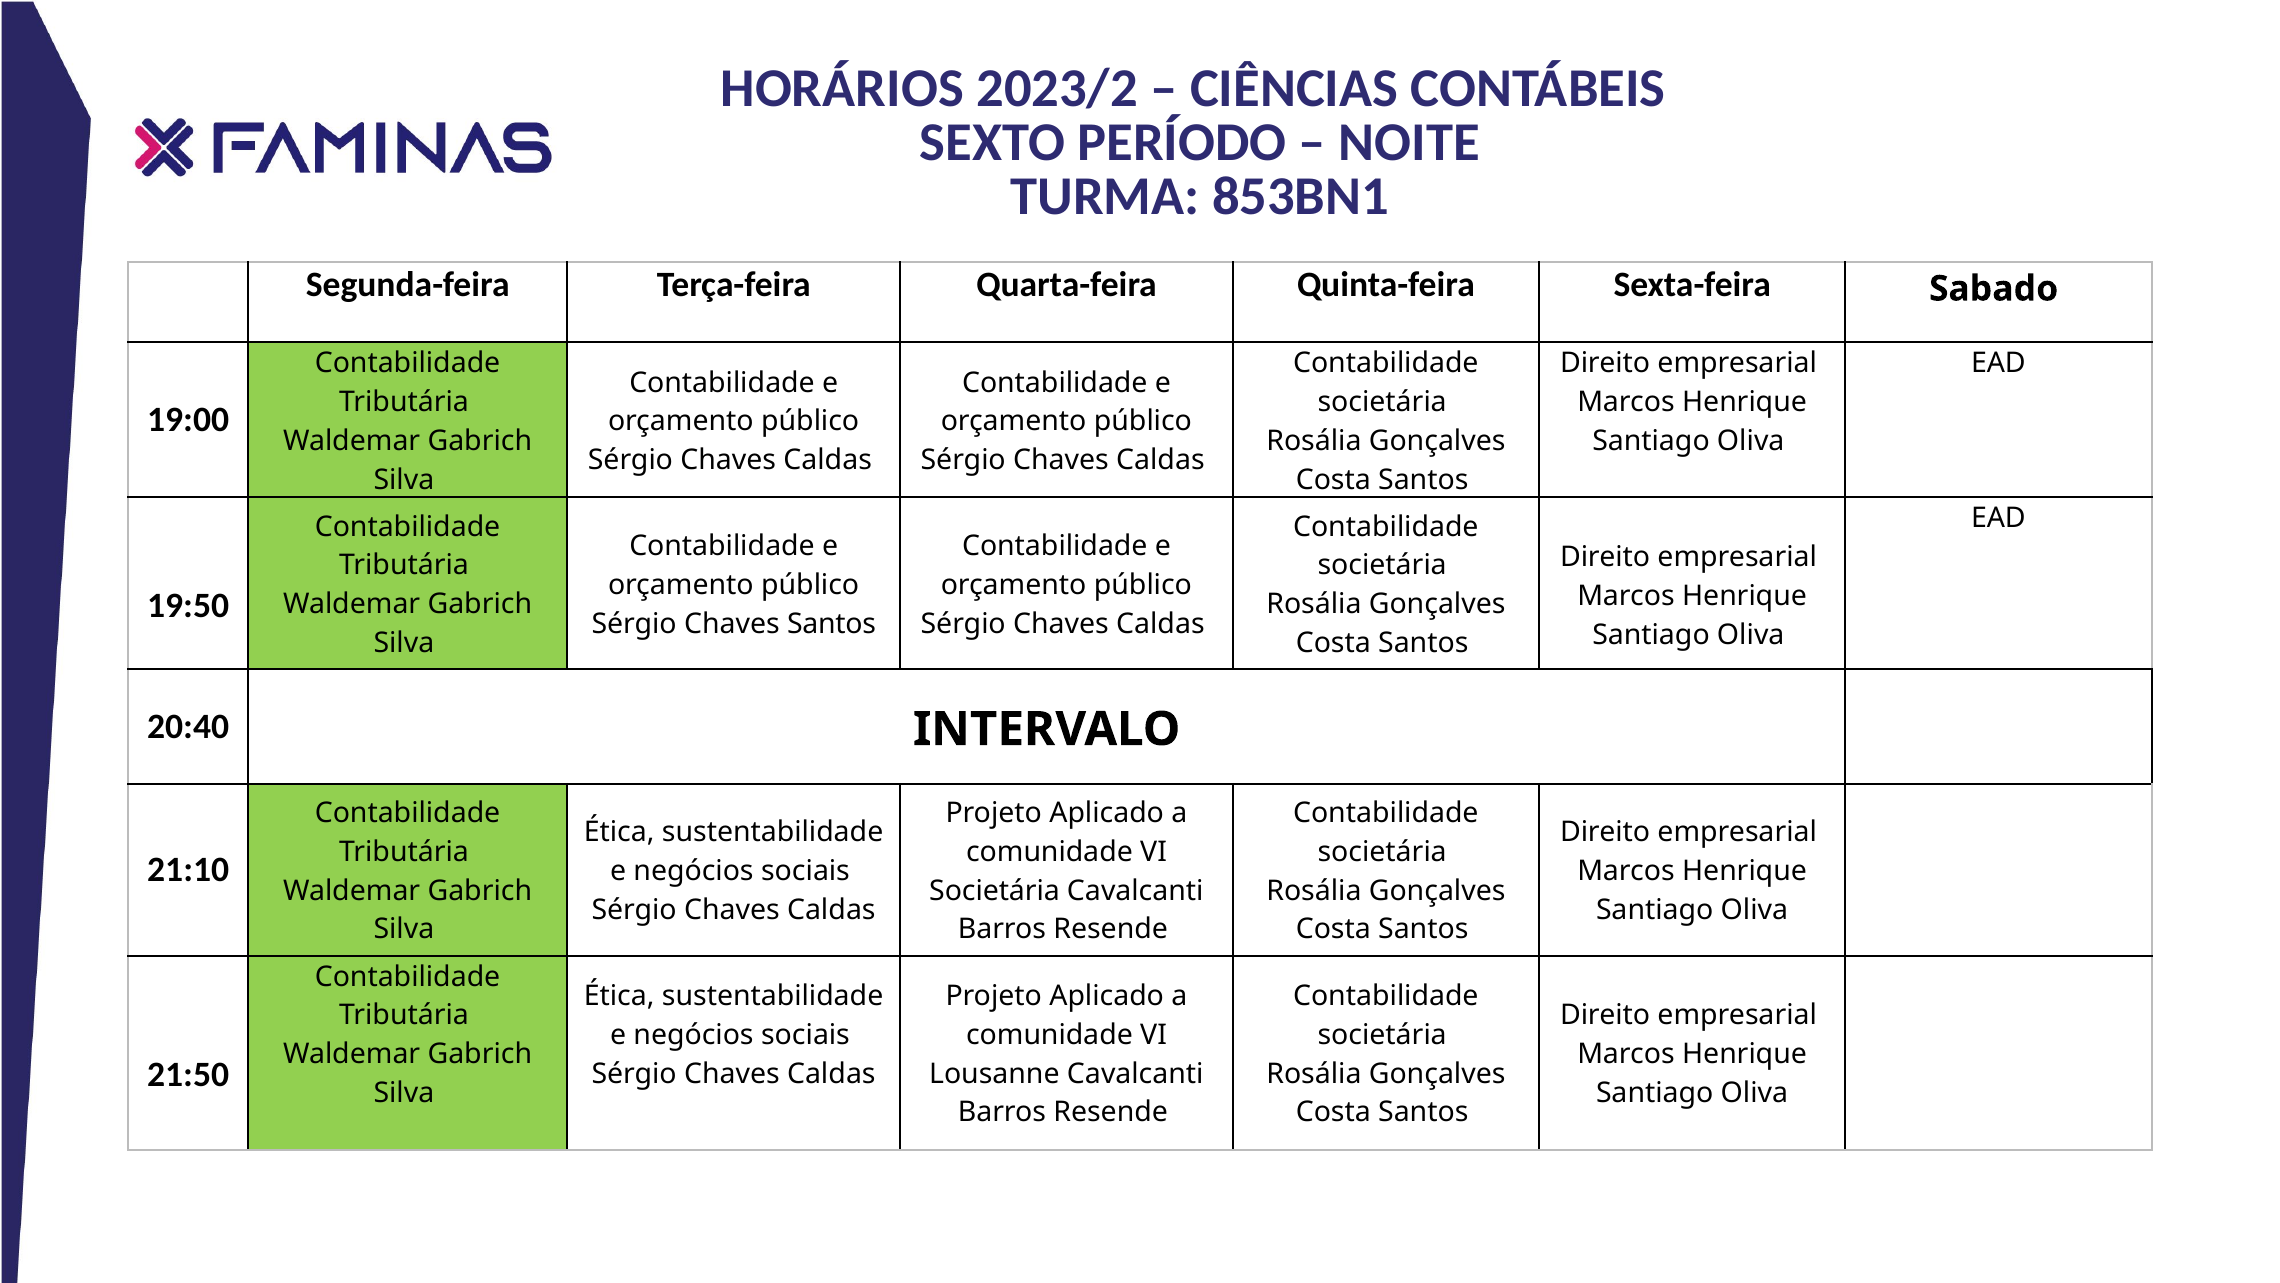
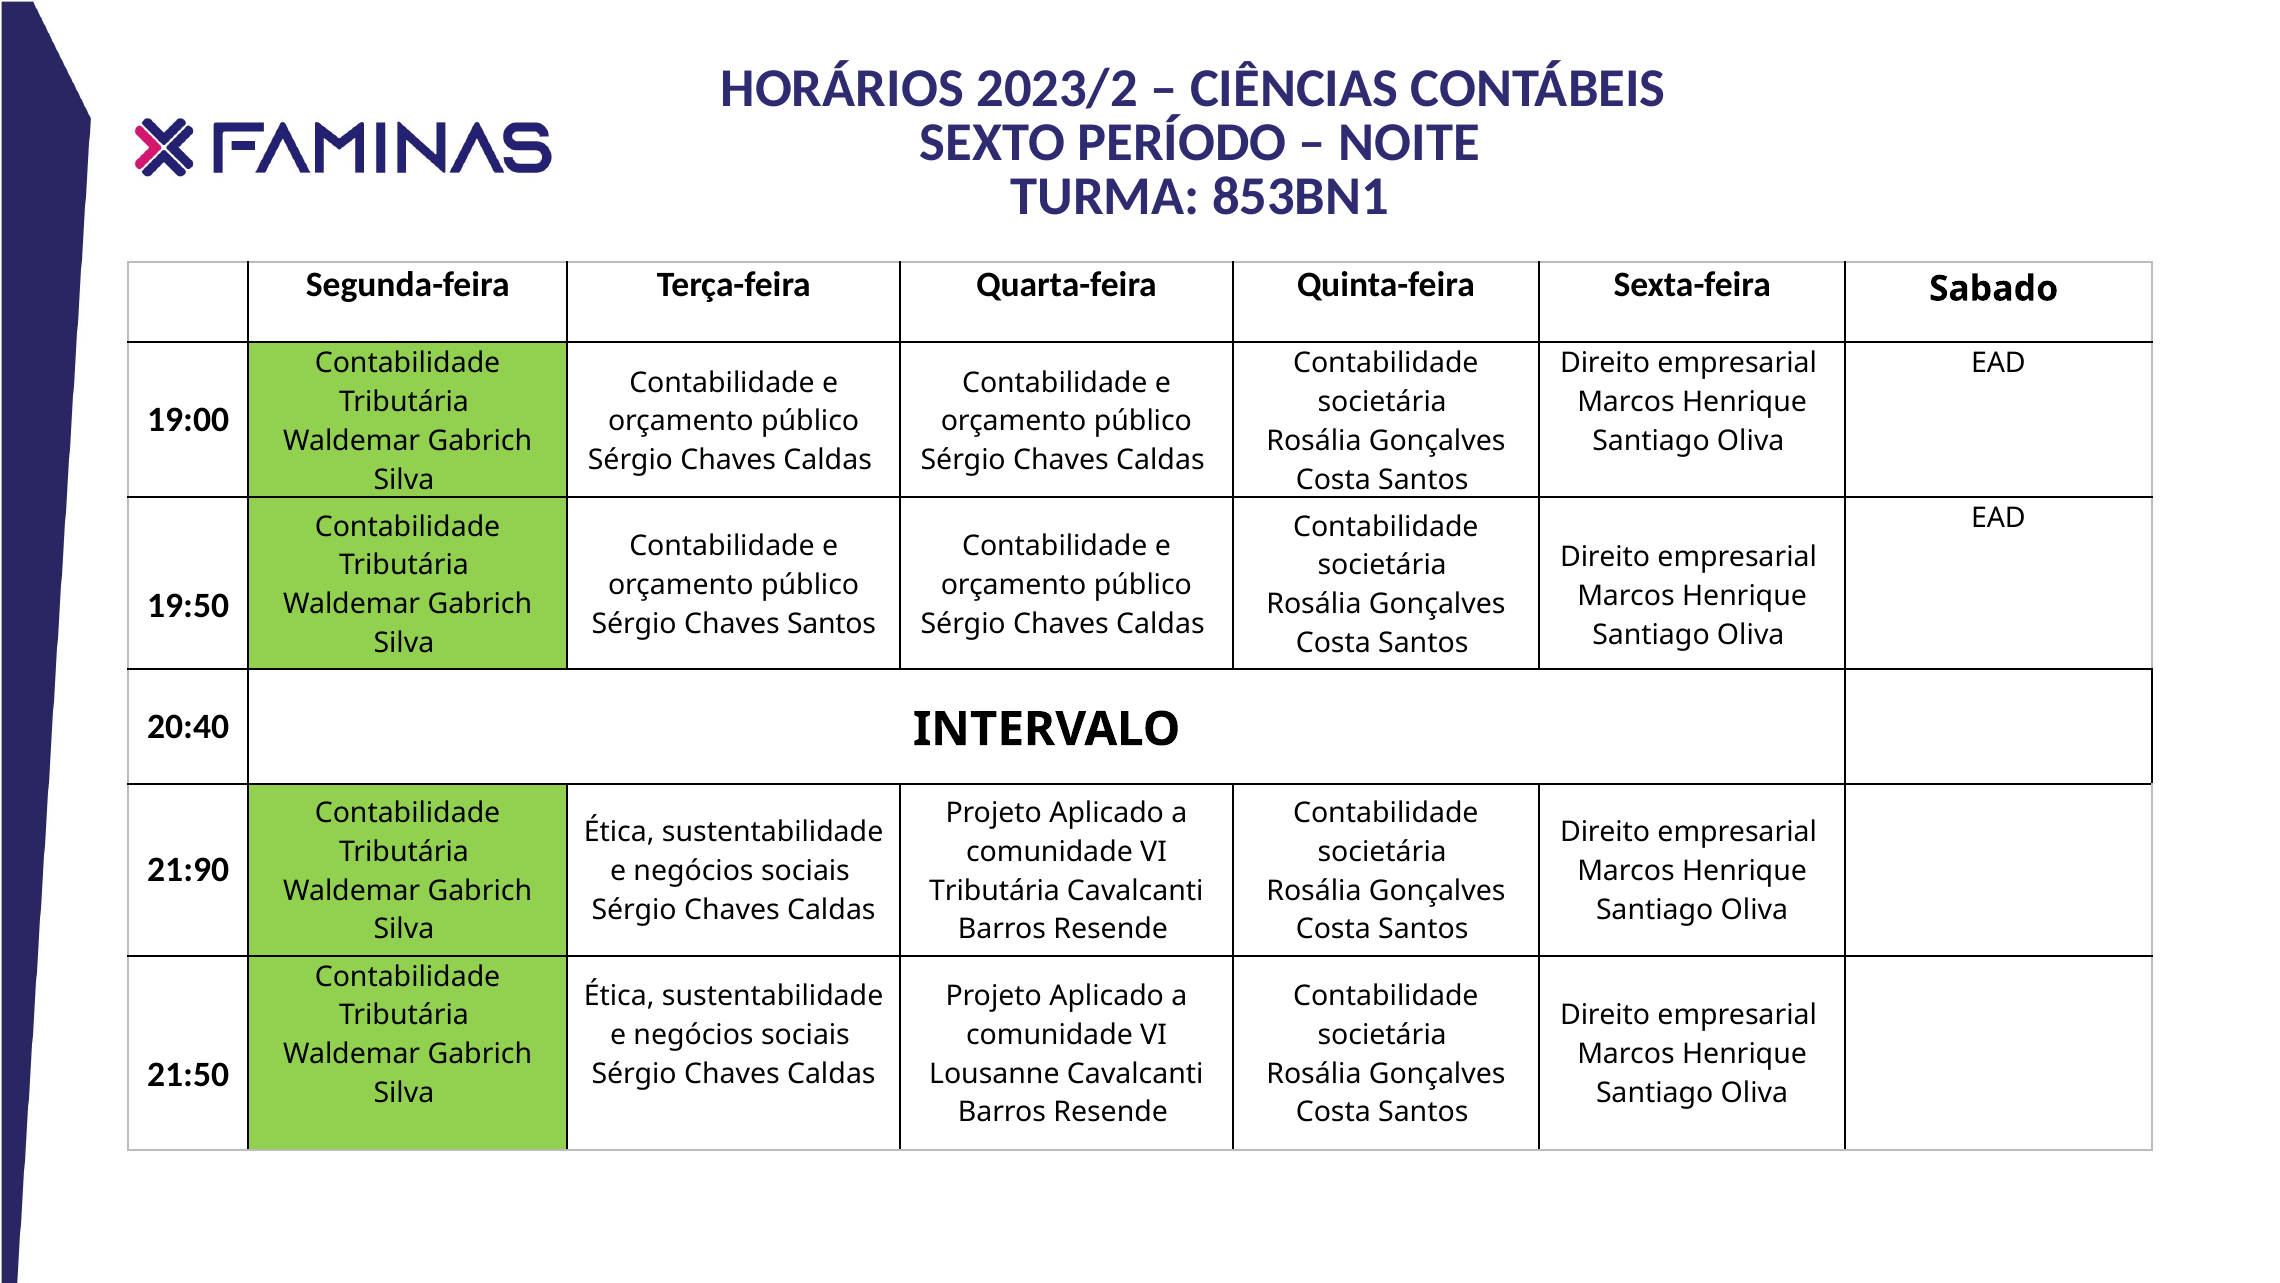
21:10: 21:10 -> 21:90 (188, 870)
Societária: Societária -> Tributária (995, 890)
